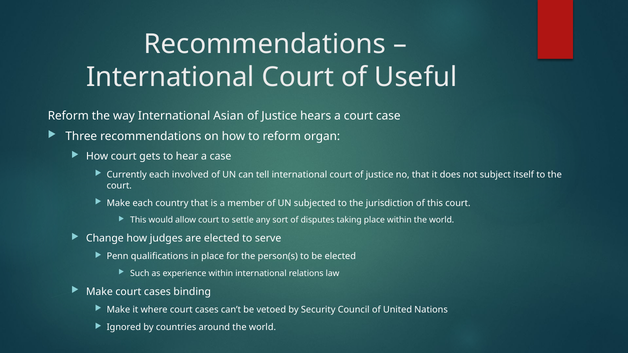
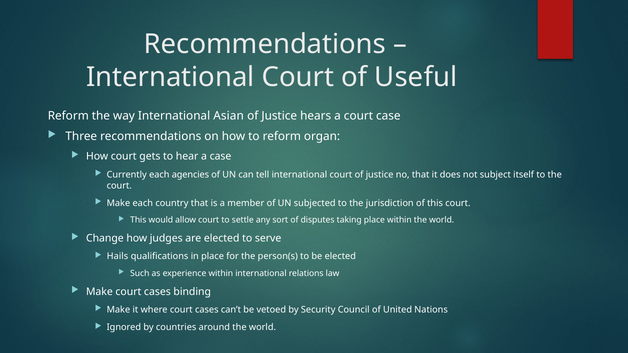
involved: involved -> agencies (190, 175)
Penn: Penn -> Hails (117, 257)
